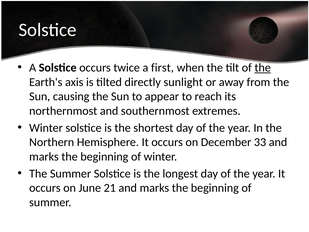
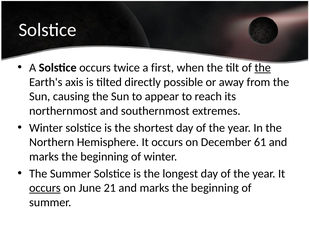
sunlight: sunlight -> possible (183, 82)
33: 33 -> 61 (260, 142)
occurs underline: none -> present (45, 188)
